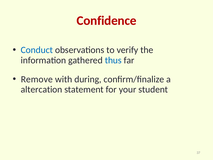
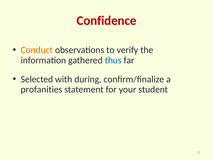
Conduct colour: blue -> orange (37, 50)
Remove: Remove -> Selected (37, 79)
altercation: altercation -> profanities (42, 89)
